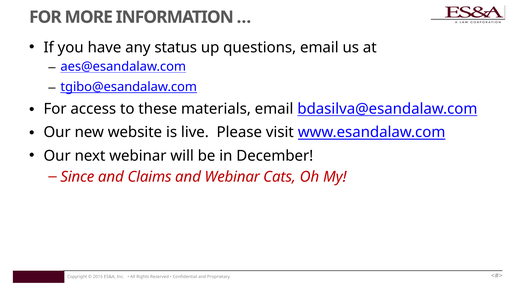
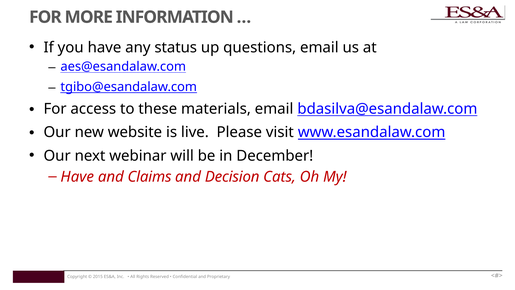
Since: Since -> Have (77, 177)
and Webinar: Webinar -> Decision (232, 177)
